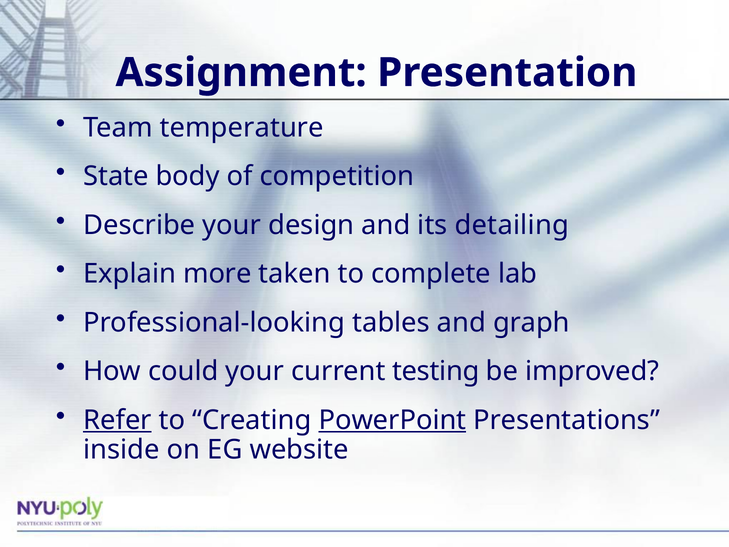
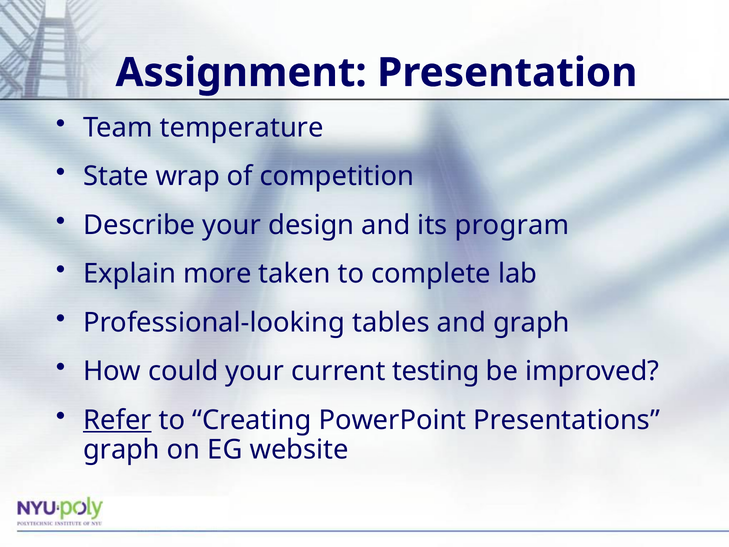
body: body -> wrap (188, 176)
detailing: detailing -> program (512, 225)
PowerPoint underline: present -> none (392, 420)
inside: inside -> graph (122, 449)
